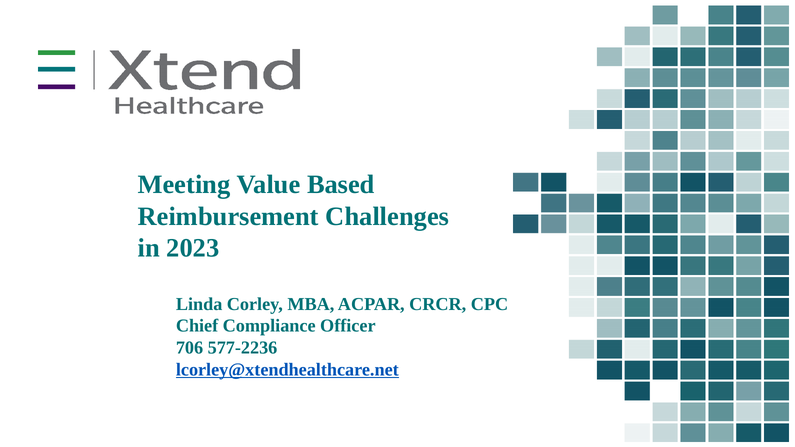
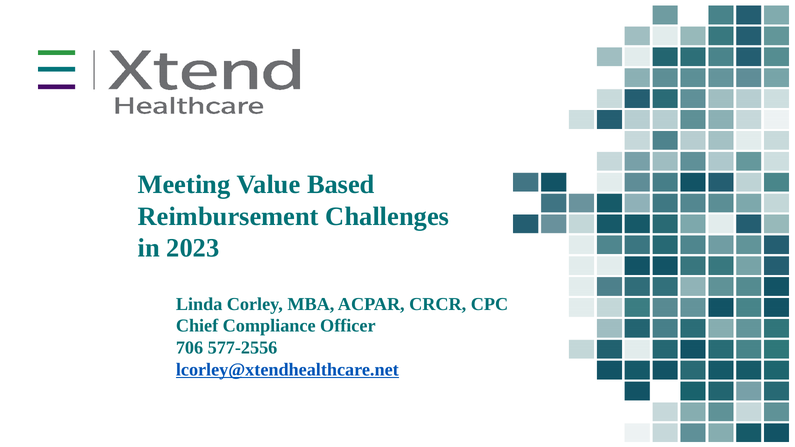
577-2236: 577-2236 -> 577-2556 (243, 348)
